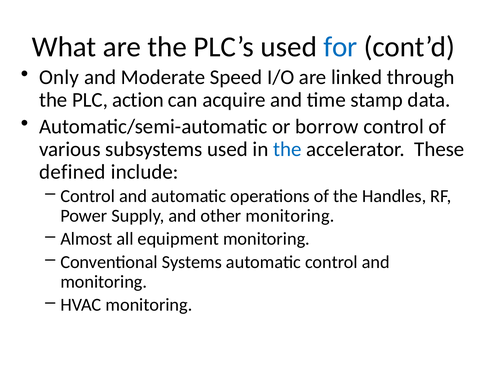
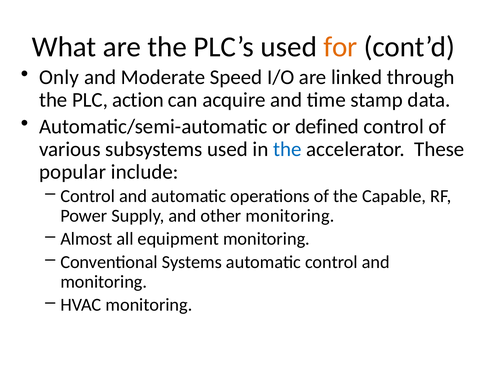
for colour: blue -> orange (340, 47)
borrow: borrow -> defined (327, 127)
defined: defined -> popular (73, 172)
Handles: Handles -> Capable (394, 196)
